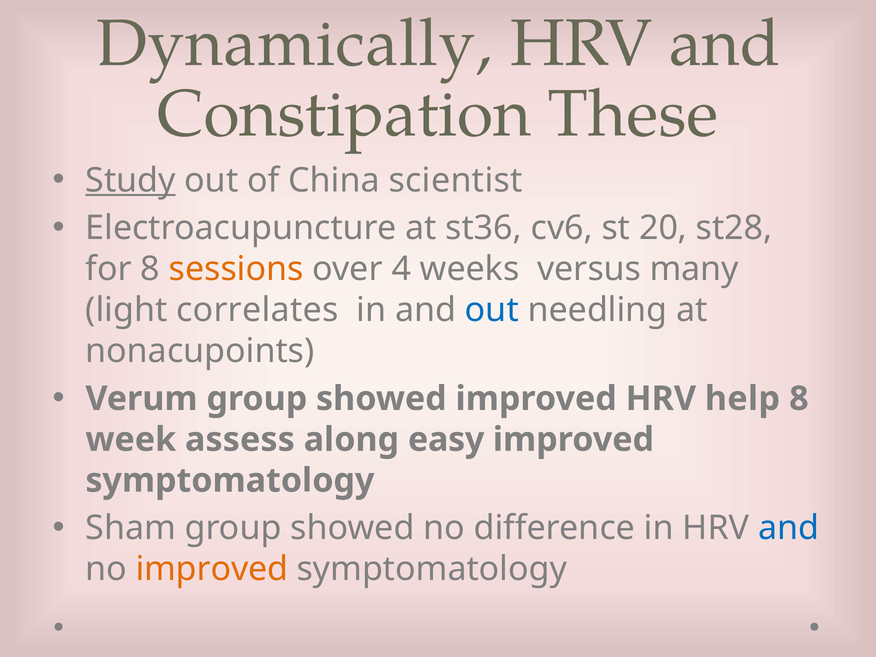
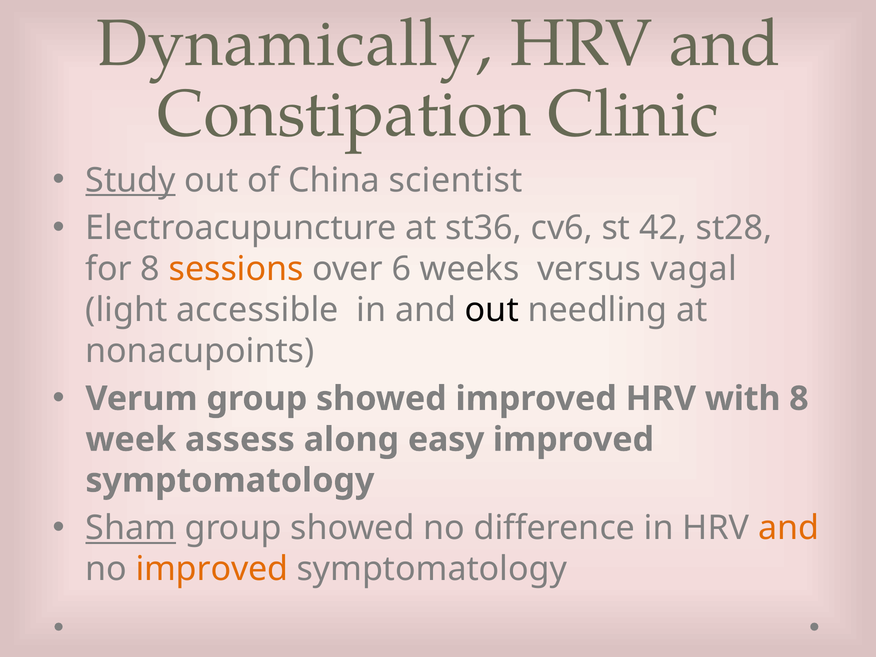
These: These -> Clinic (633, 114)
20: 20 -> 42 (663, 228)
4: 4 -> 6 (401, 269)
many: many -> vagal (694, 269)
correlates: correlates -> accessible (257, 310)
out colour: blue -> black (492, 310)
help: help -> with (743, 399)
Sham underline: none -> present (131, 528)
and colour: blue -> orange (789, 528)
